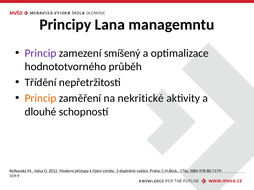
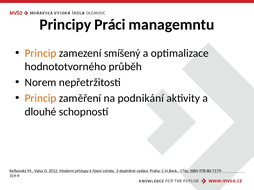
Lana: Lana -> Práci (110, 25)
Princip colour: purple -> orange (41, 53)
Třídění: Třídění -> Norem (41, 83)
nekritické: nekritické -> podnikání (141, 98)
